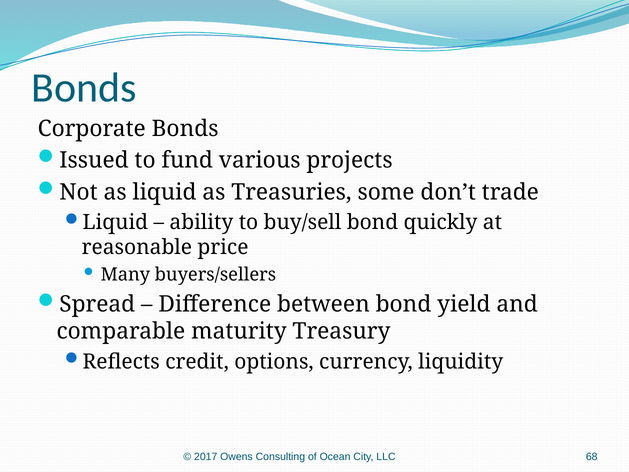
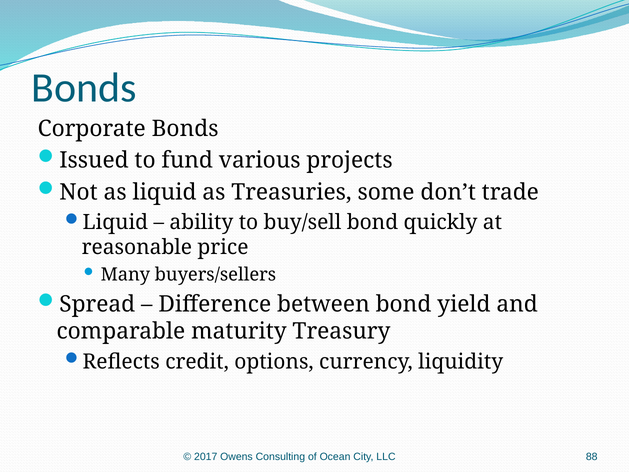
68: 68 -> 88 (592, 457)
